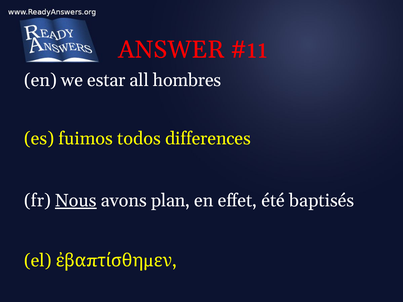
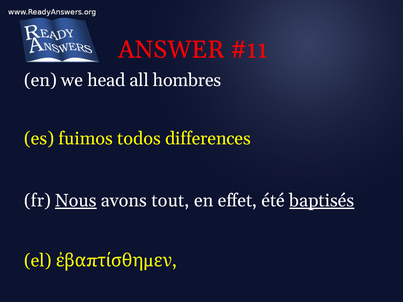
estar: estar -> head (106, 80)
plan: plan -> tout (170, 201)
baptisés underline: none -> present (322, 201)
